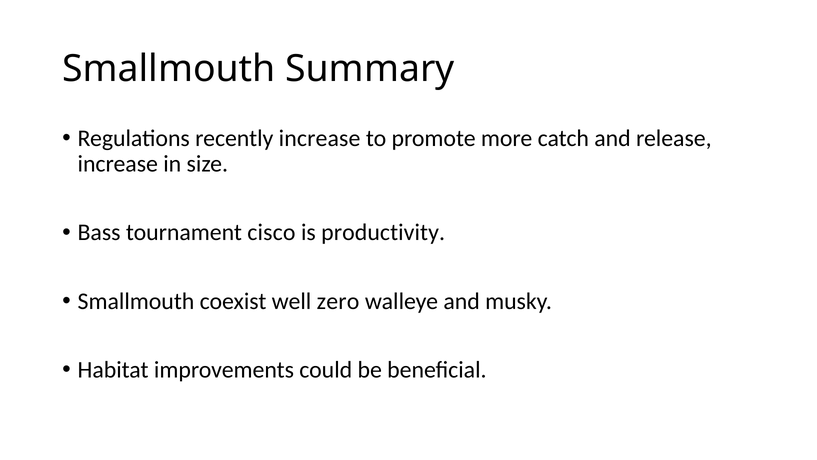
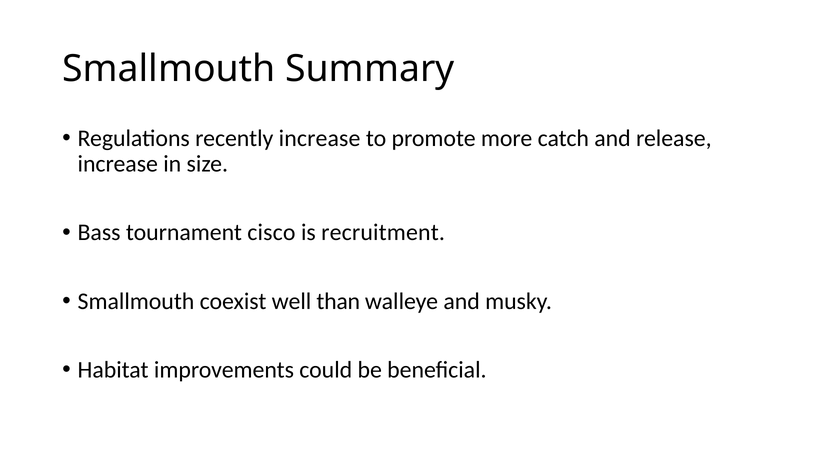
productivity: productivity -> recruitment (383, 232)
zero: zero -> than (338, 301)
